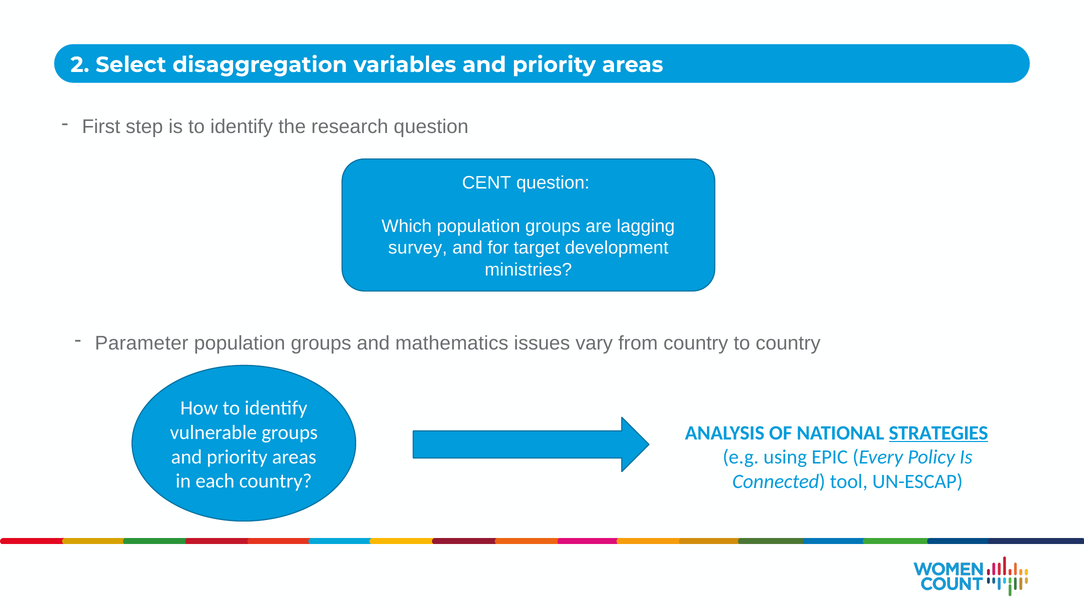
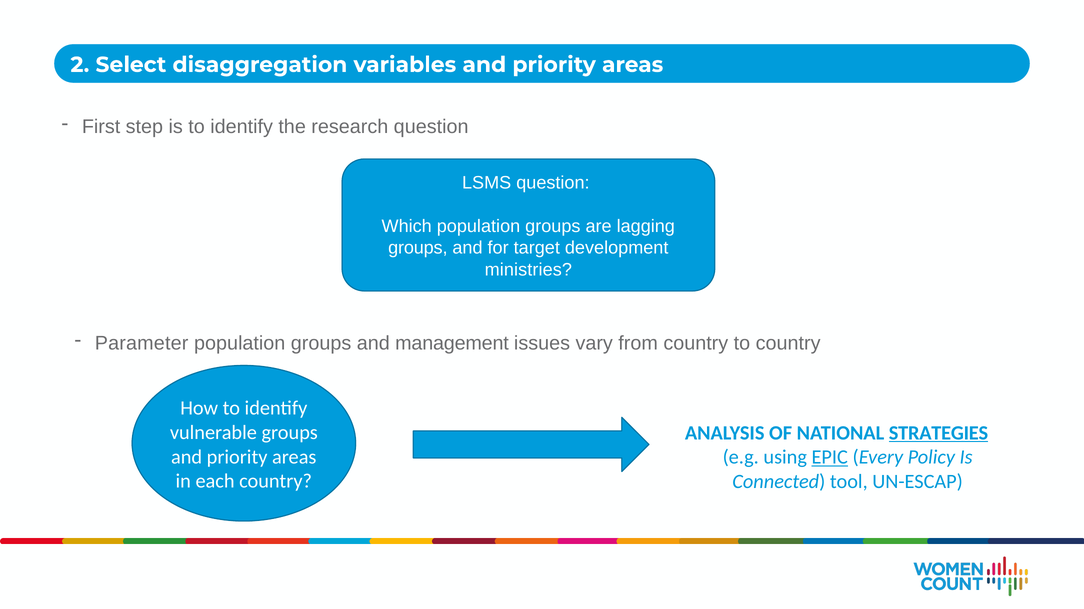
CENT: CENT -> LSMS (487, 183)
survey: survey -> groups (418, 248)
mathematics: mathematics -> management (452, 344)
EPIC underline: none -> present (830, 458)
